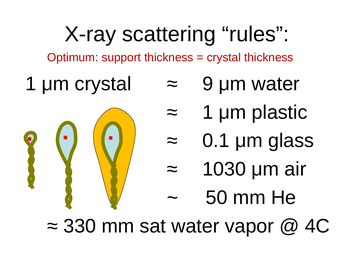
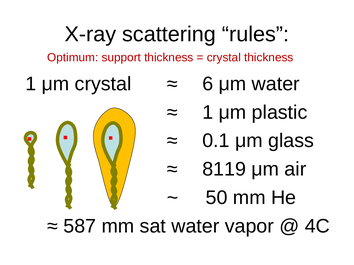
9: 9 -> 6 (208, 84)
1030: 1030 -> 8119 (224, 170)
330: 330 -> 587 (80, 227)
